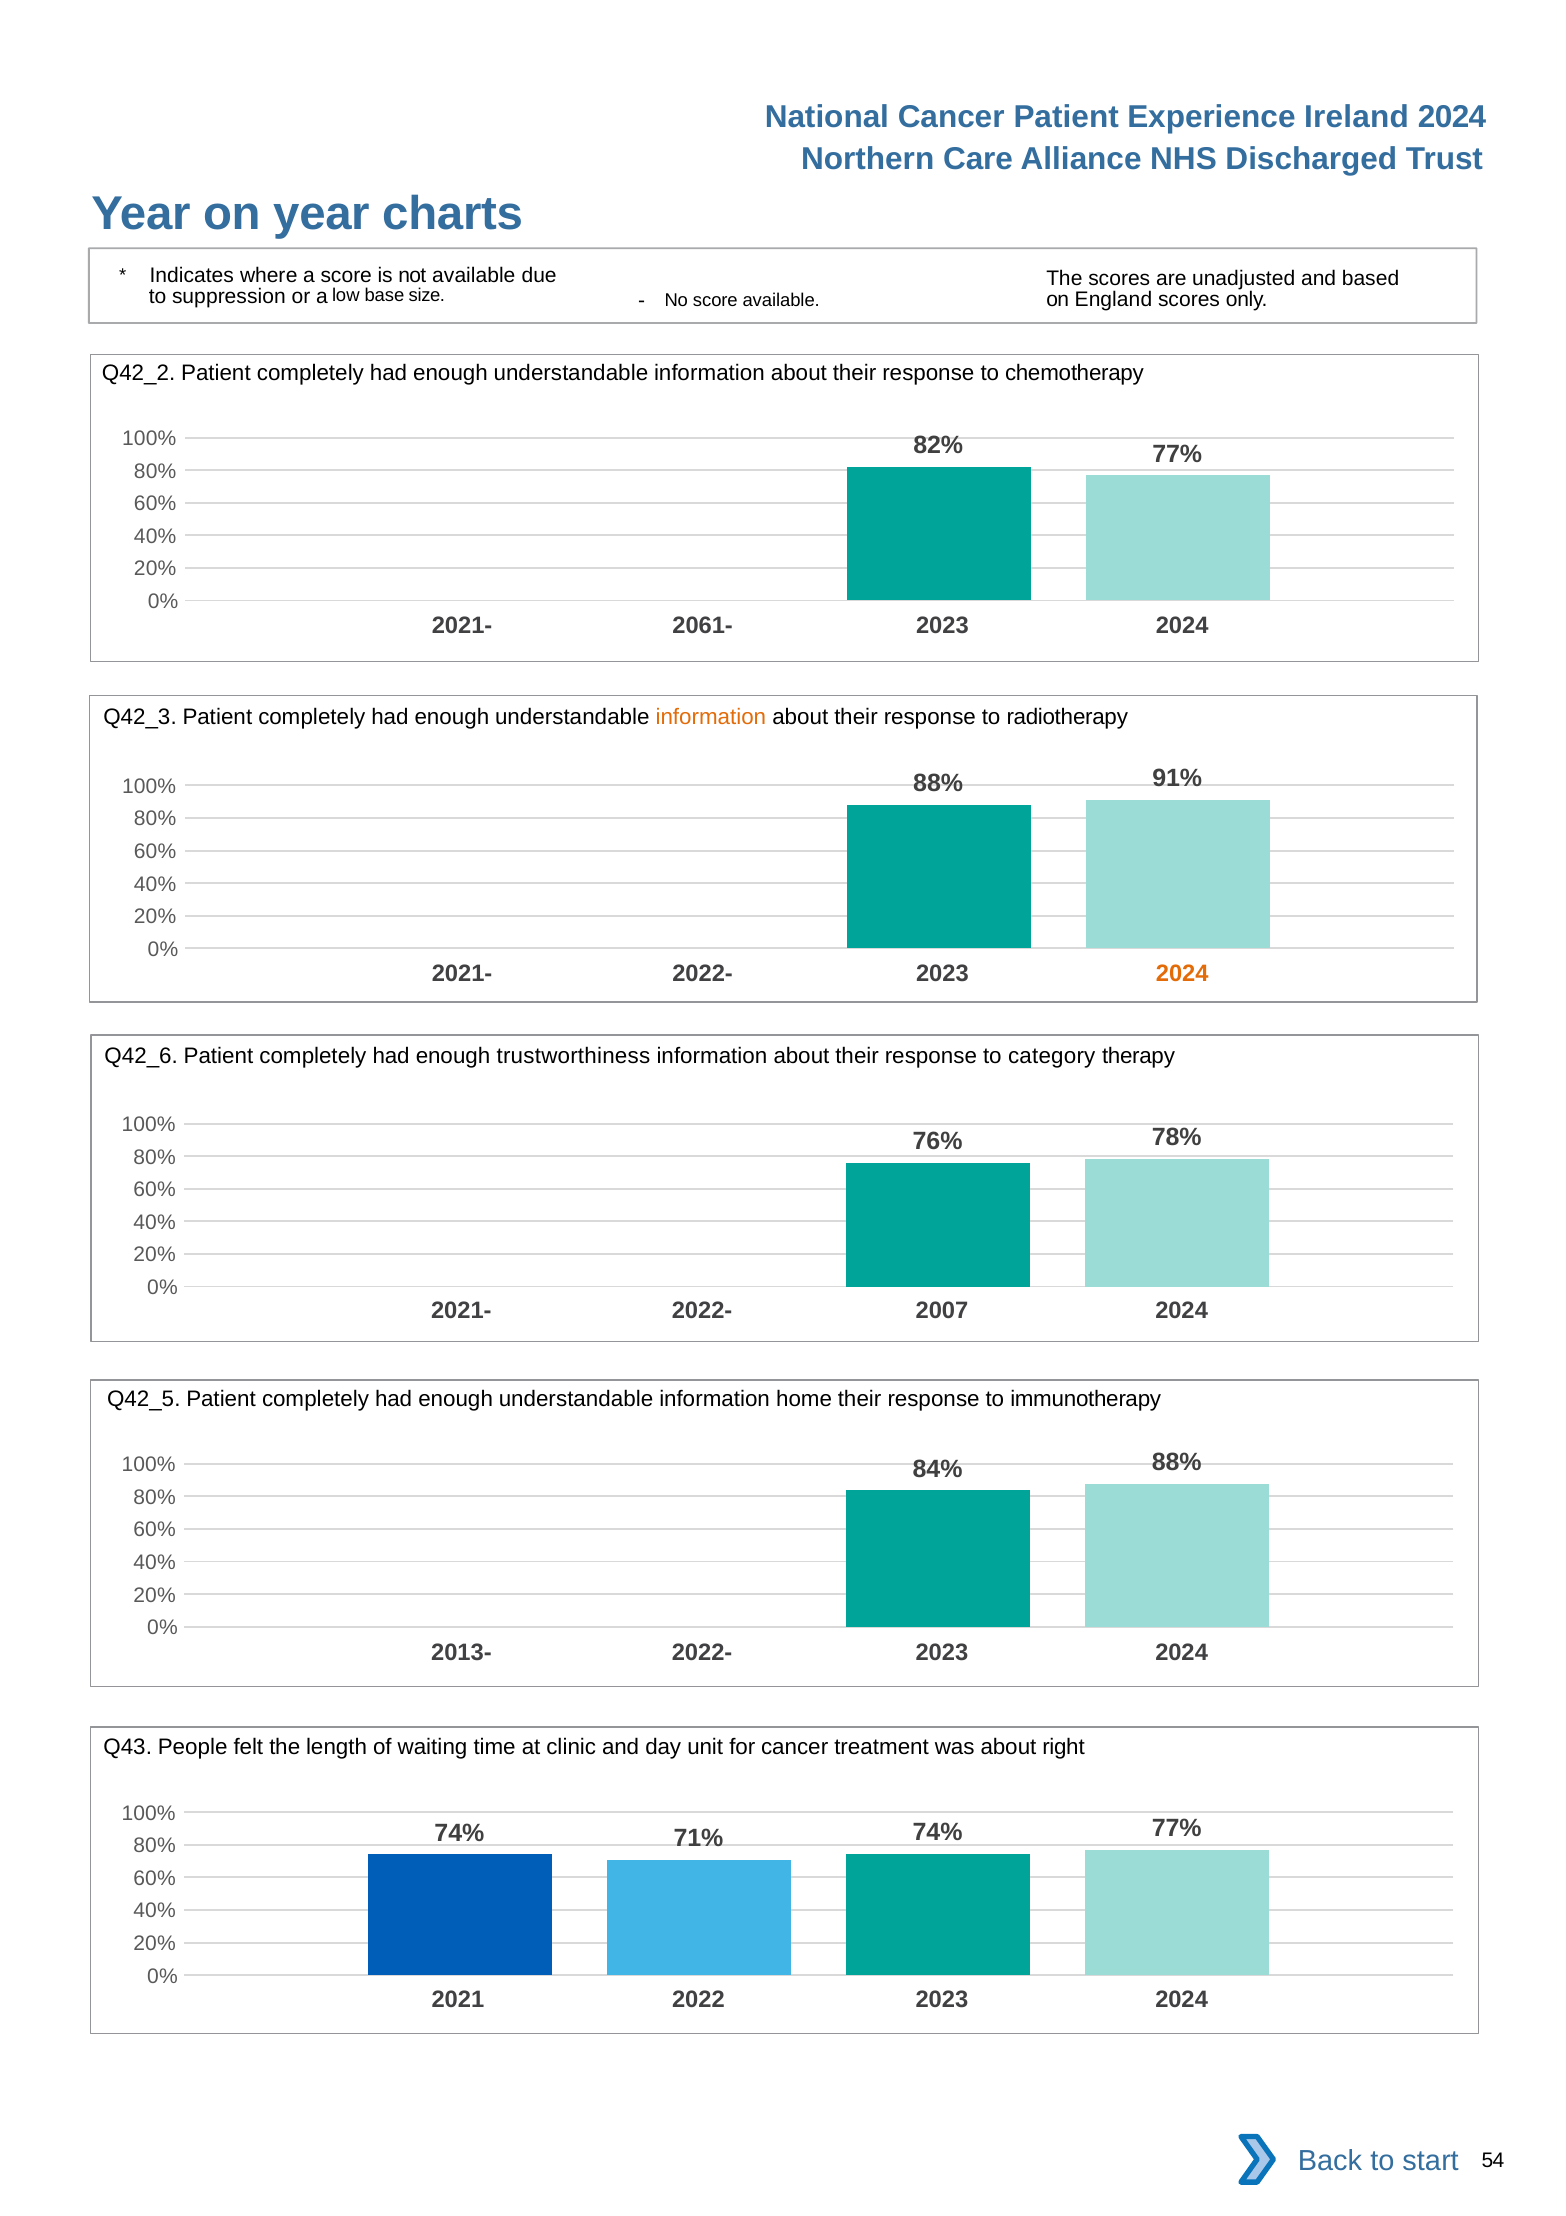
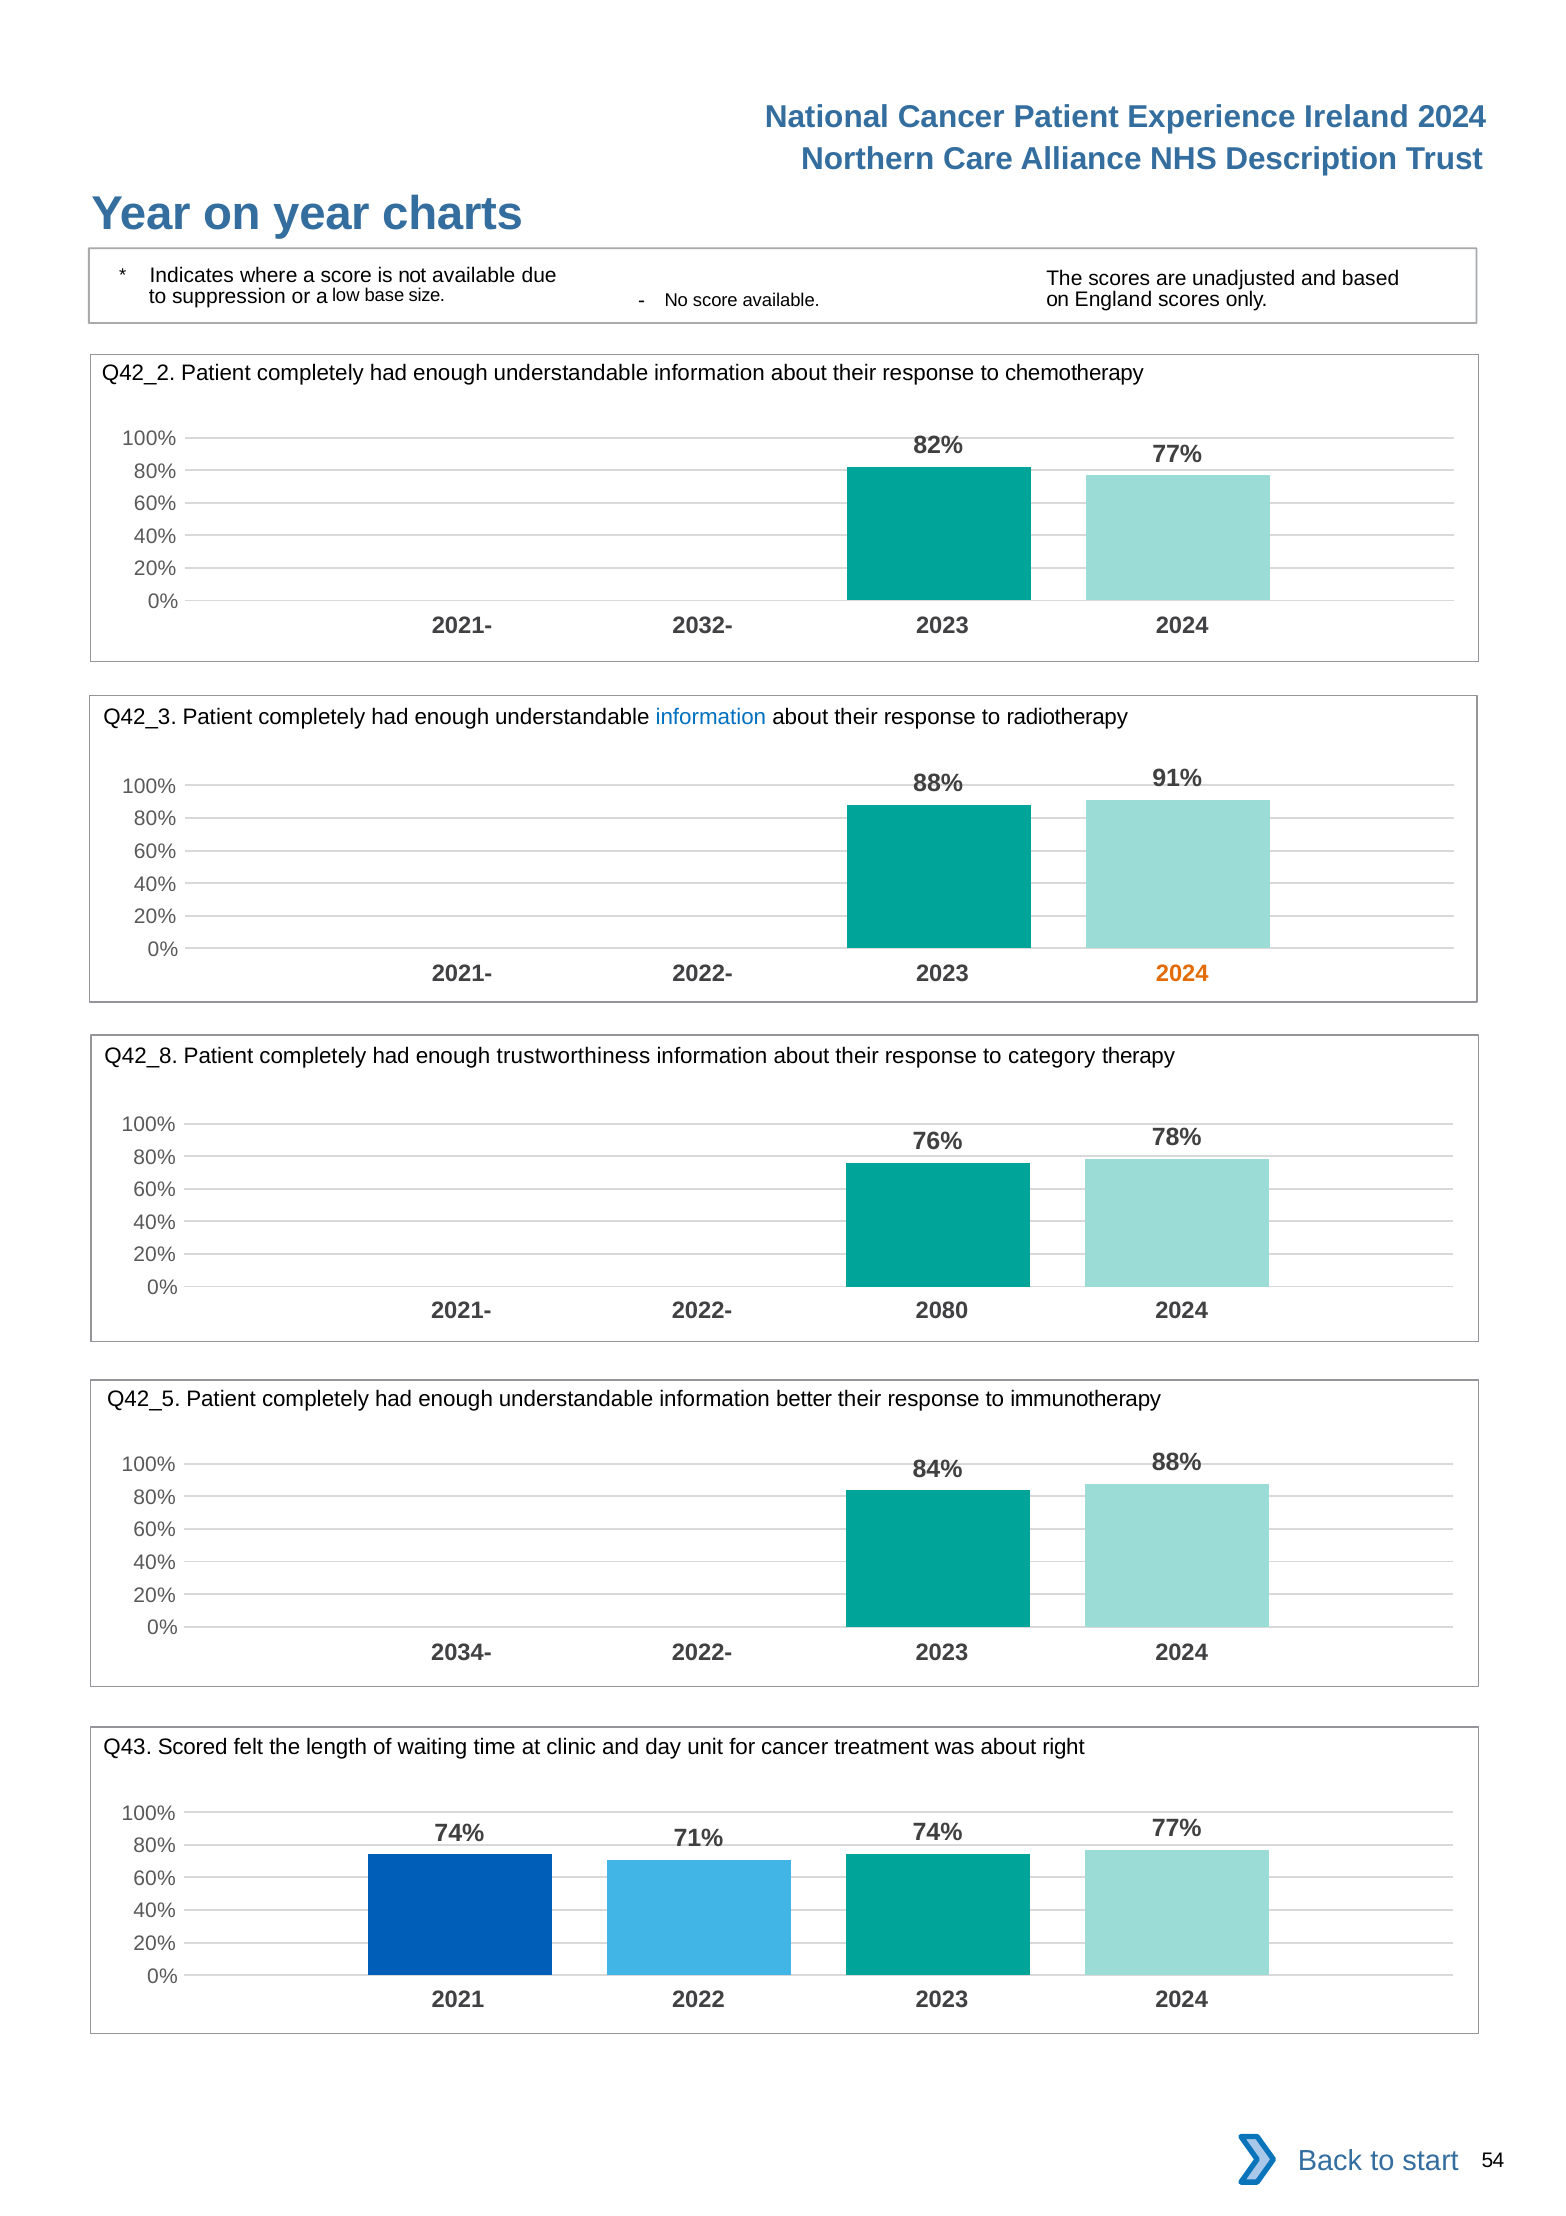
Discharged: Discharged -> Description (1311, 159)
2061-: 2061- -> 2032- (703, 626)
information colour: orange -> blue (711, 718)
Q42_6: Q42_6 -> Q42_8 (141, 1056)
2007: 2007 -> 2080 (942, 1310)
home: home -> better (804, 1399)
2013-: 2013- -> 2034- (461, 1652)
People: People -> Scored (193, 1748)
